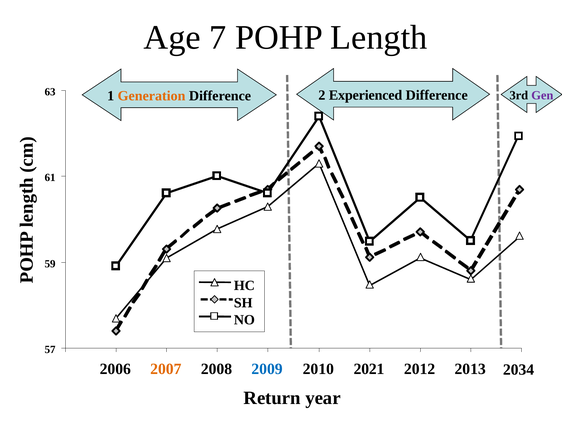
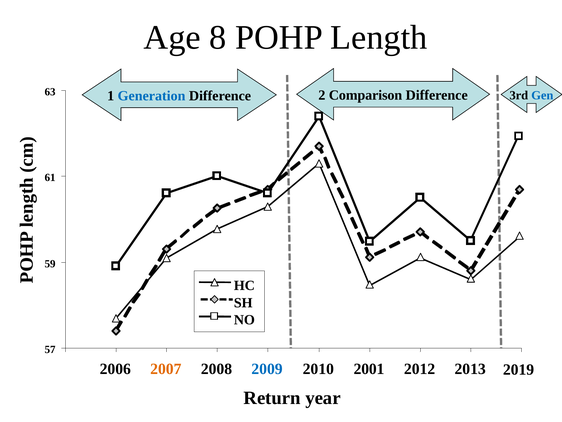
7: 7 -> 8 (218, 38)
Generation colour: orange -> blue (152, 96)
Experienced: Experienced -> Comparison (366, 95)
Gen colour: purple -> blue (542, 95)
2021: 2021 -> 2001 (369, 369)
2034: 2034 -> 2019 (519, 369)
